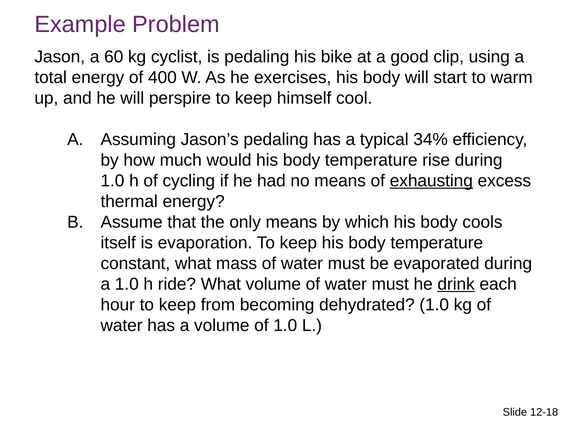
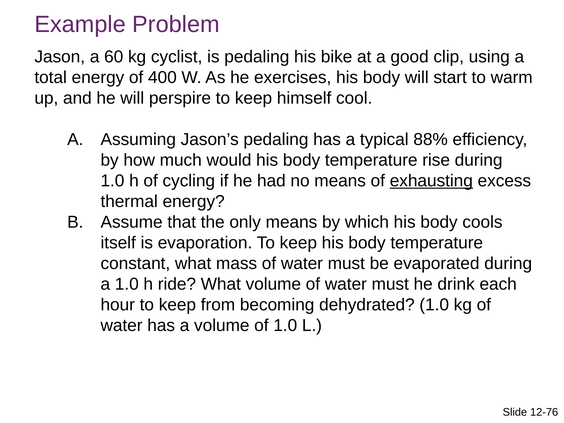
34%: 34% -> 88% (431, 139)
drink underline: present -> none (456, 284)
12-18: 12-18 -> 12-76 (544, 412)
